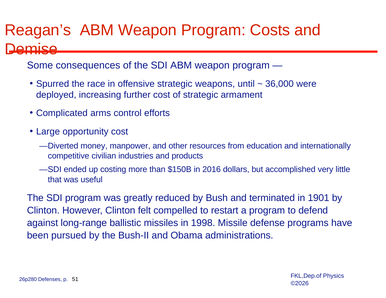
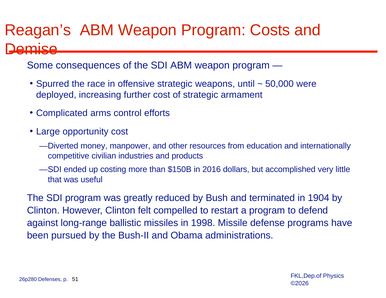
36,000: 36,000 -> 50,000 (279, 84)
1901: 1901 -> 1904 (319, 198)
